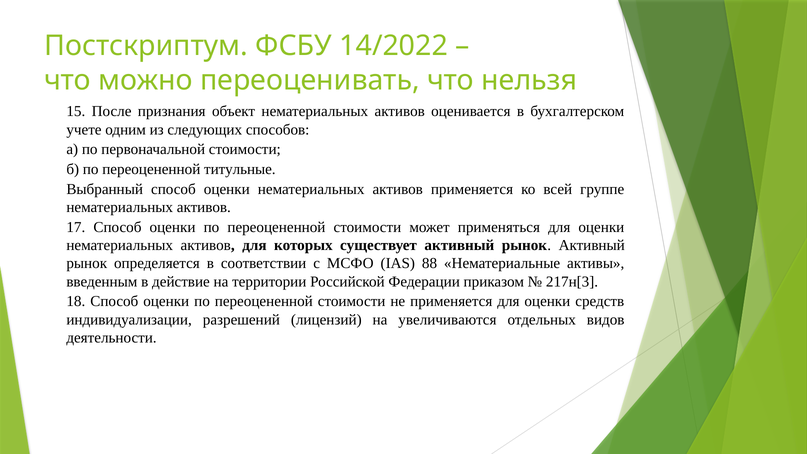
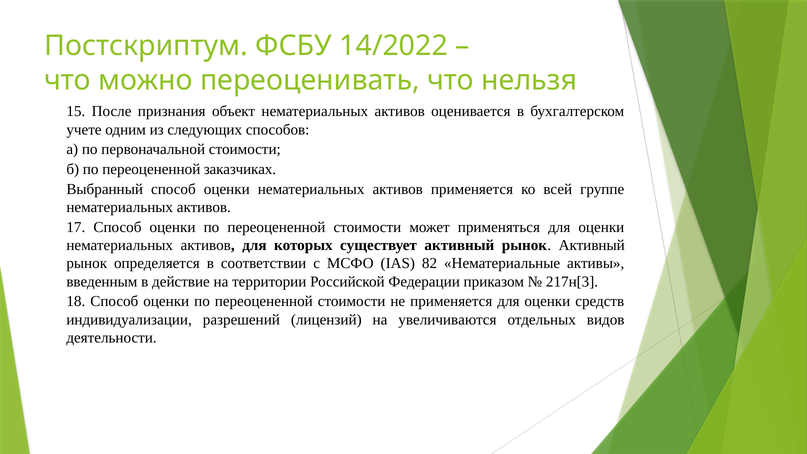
титульные: титульные -> заказчиках (240, 169)
88: 88 -> 82 (430, 263)
